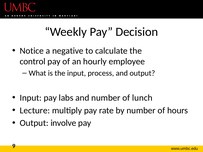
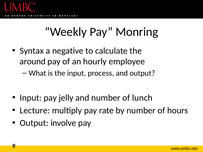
Decision: Decision -> Monring (137, 32)
Notice: Notice -> Syntax (32, 51)
control: control -> around (33, 62)
labs: labs -> jelly (66, 98)
